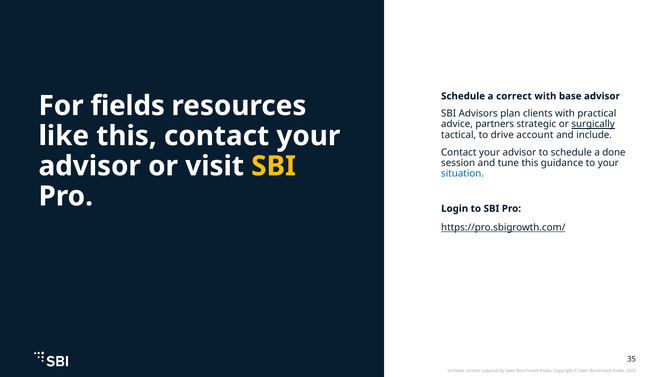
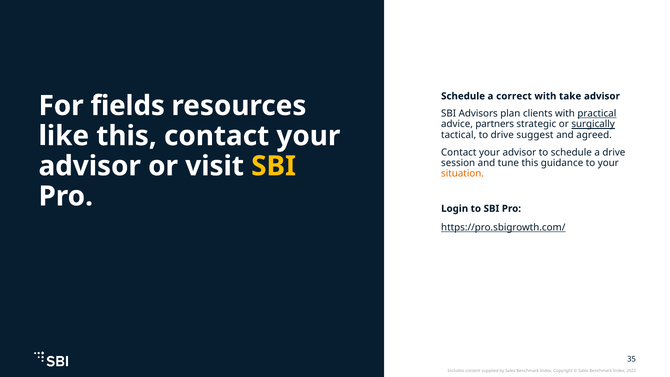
base: base -> take (570, 96)
practical underline: none -> present (597, 114)
account: account -> suggest (535, 135)
include: include -> agreed (594, 135)
a done: done -> drive (614, 152)
situation colour: blue -> orange (463, 173)
